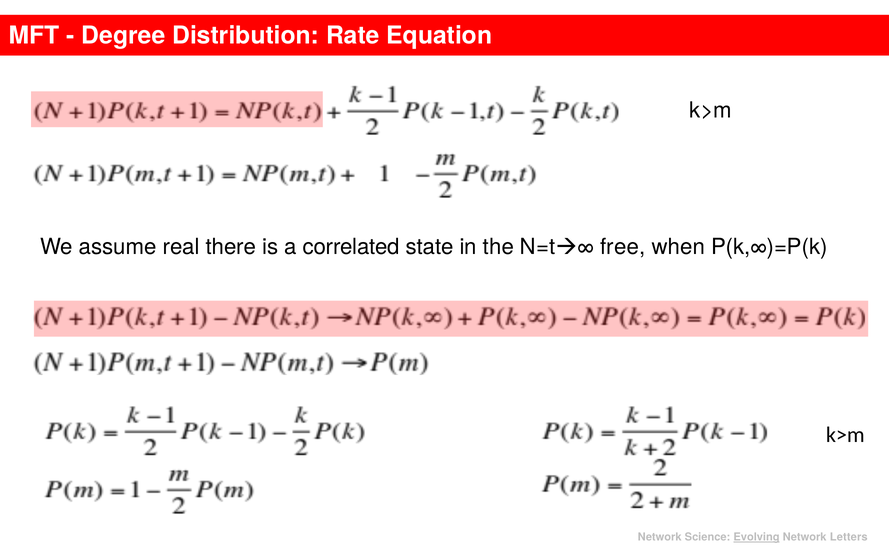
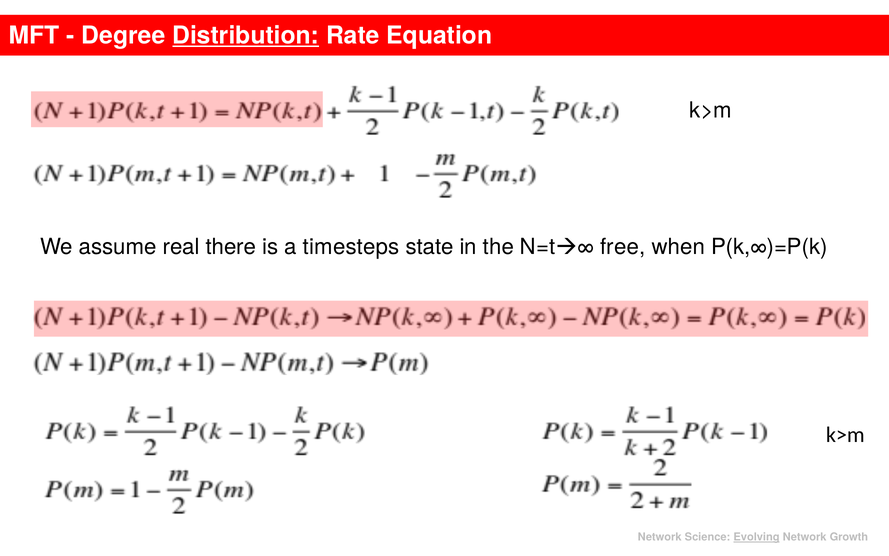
Distribution underline: none -> present (246, 36)
correlated: correlated -> timesteps (351, 247)
Letters: Letters -> Growth (849, 537)
